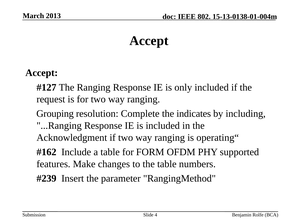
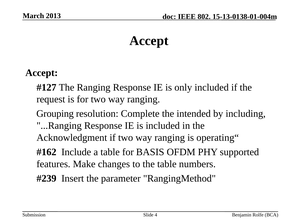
indicates: indicates -> intended (194, 113)
FORM: FORM -> BASIS (150, 152)
